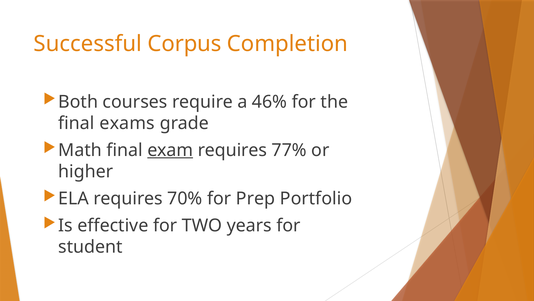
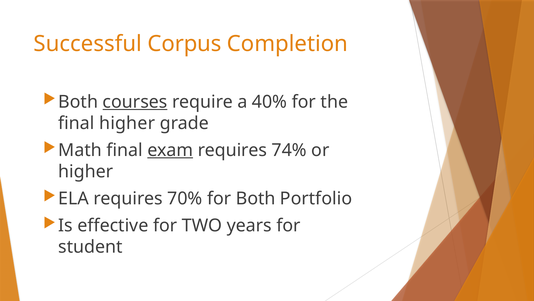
courses underline: none -> present (135, 102)
46%: 46% -> 40% (270, 102)
final exams: exams -> higher (127, 123)
77%: 77% -> 74% (289, 150)
for Prep: Prep -> Both (256, 198)
